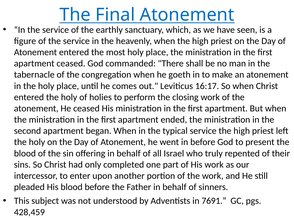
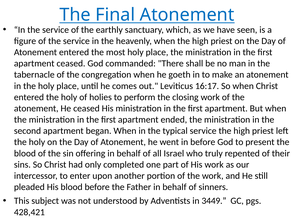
7691: 7691 -> 3449 (214, 201)
428,459: 428,459 -> 428,421 (29, 213)
